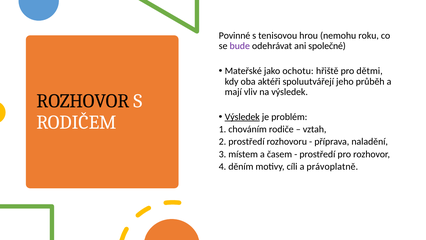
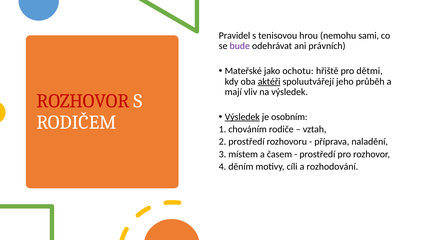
Povinné: Povinné -> Pravidel (235, 35)
roku: roku -> sami (369, 35)
společné: společné -> právních (327, 46)
aktéři underline: none -> present (269, 81)
ROZHOVOR colour: black -> red (83, 101)
problém: problém -> osobním (289, 117)
právoplatně: právoplatně -> rozhodování (332, 166)
